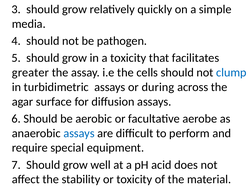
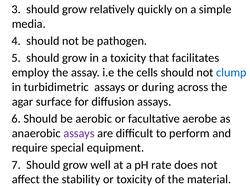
greater: greater -> employ (30, 73)
assays colour: blue -> purple (79, 134)
acid: acid -> rate (161, 165)
